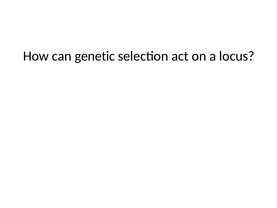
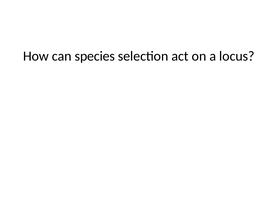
genetic: genetic -> species (95, 56)
